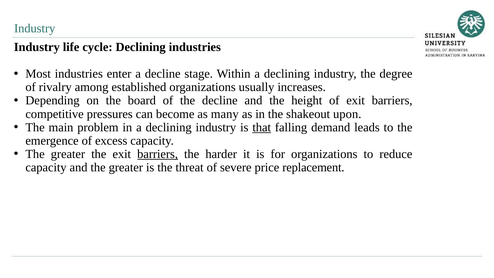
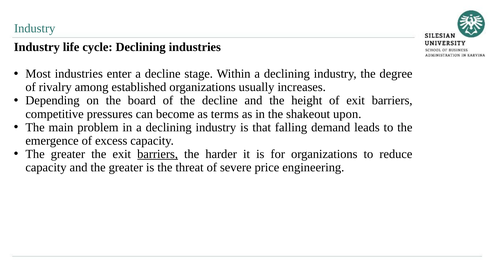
many: many -> terms (225, 114)
that underline: present -> none (262, 127)
replacement: replacement -> engineering (313, 167)
